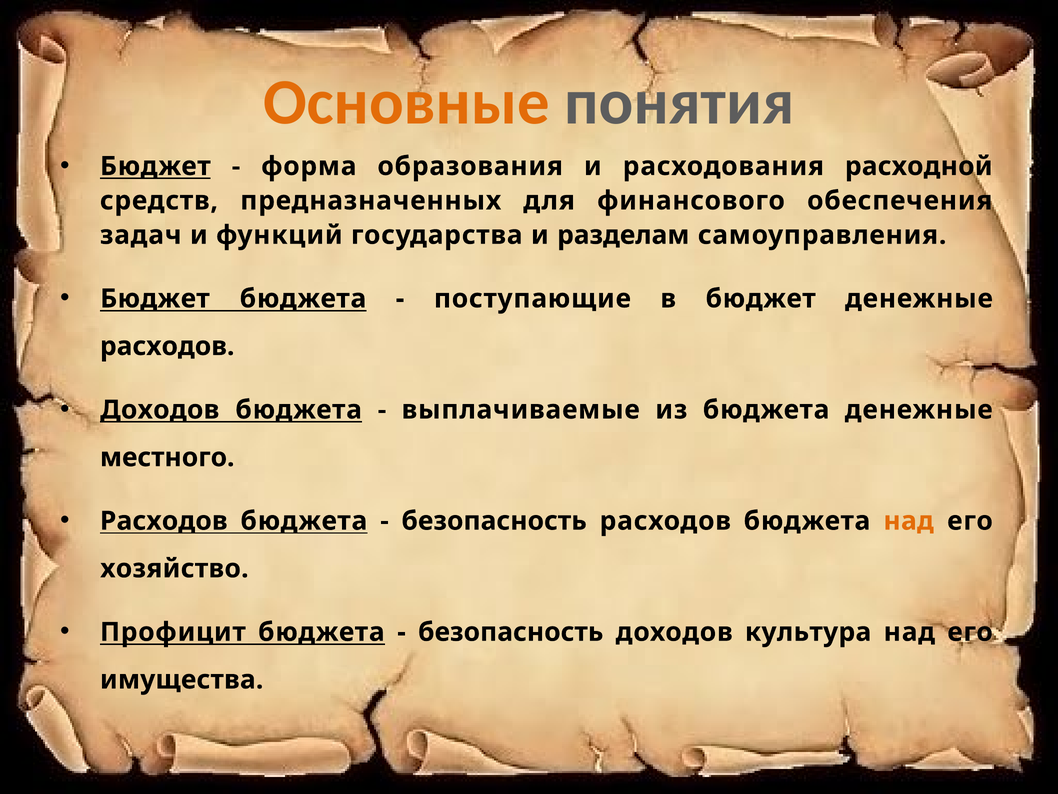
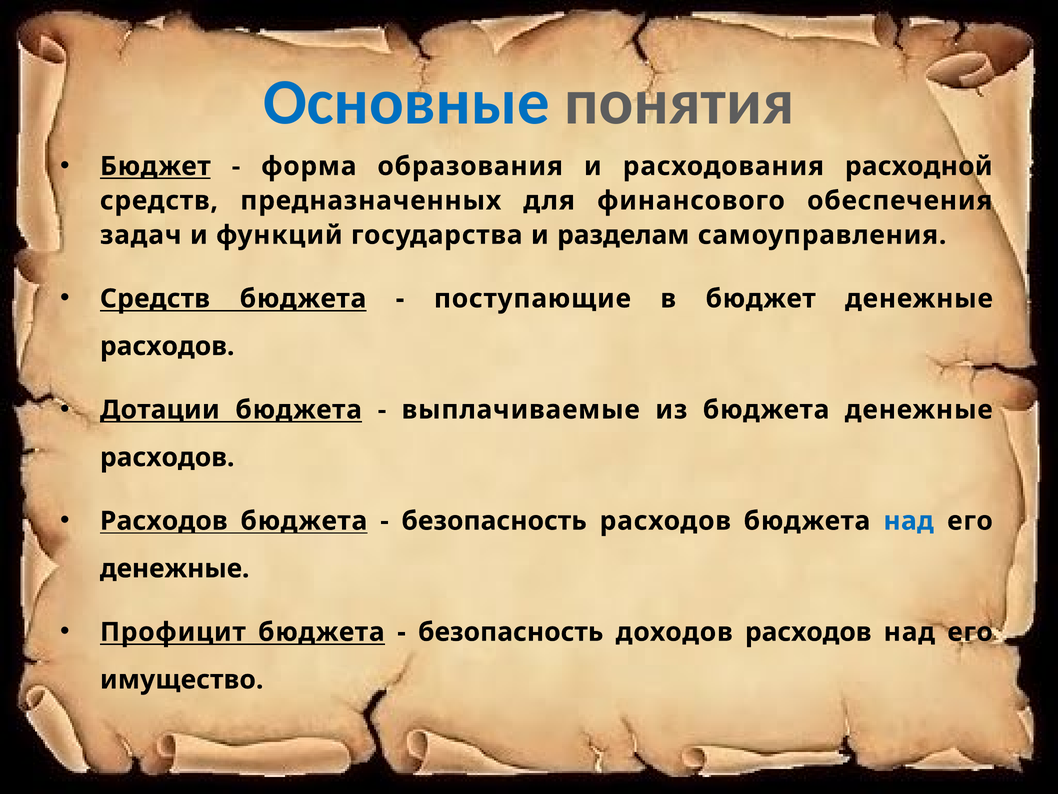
Основные colour: orange -> blue (406, 102)
Бюджет: Бюджет -> Средств (155, 298)
Доходов: Доходов -> Дотации (160, 410)
местного: местного -> расходов (167, 457)
над colour: orange -> blue (909, 521)
хозяйство: хозяйство -> денежные (175, 568)
доходов культура: культура -> расходов (808, 632)
имущества: имущества -> имущество (182, 679)
